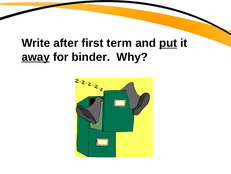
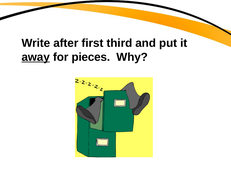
term: term -> third (119, 43)
put underline: present -> none (168, 43)
binder: binder -> pieces (91, 57)
